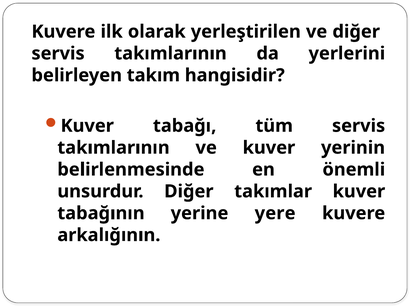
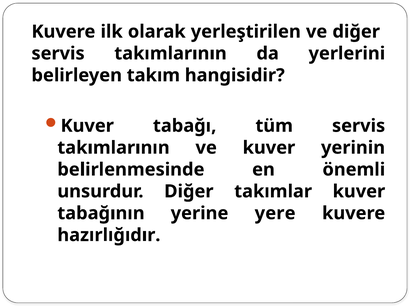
arkalığının: arkalığının -> hazırlığıdır (109, 235)
